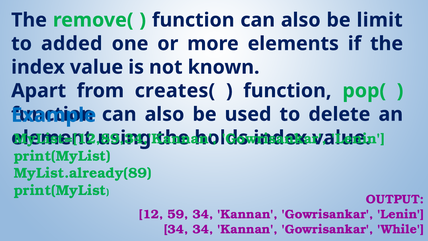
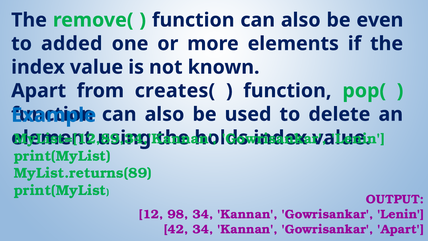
limit: limit -> even (380, 20)
MyList.already(89: MyList.already(89 -> MyList.returns(89 (83, 173)
59: 59 -> 98 (178, 214)
34: 34 -> 42 (176, 229)
Gowrisankar While: While -> Apart (401, 229)
